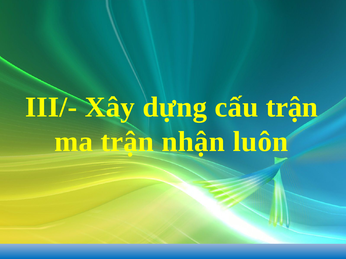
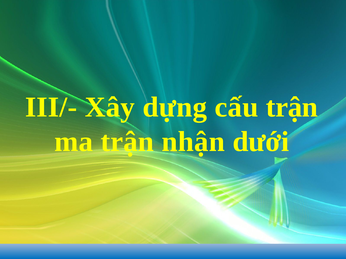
luôn: luôn -> dưới (261, 142)
